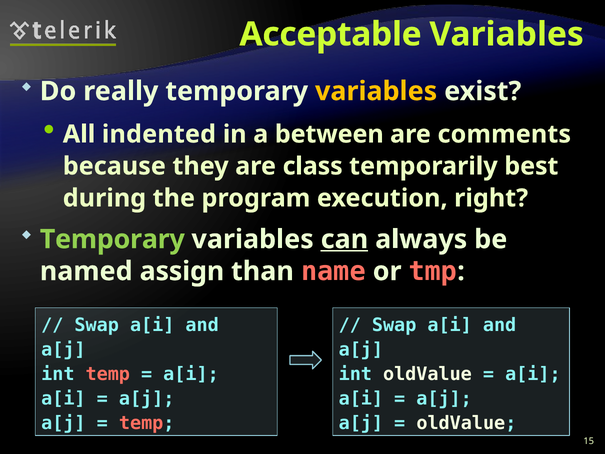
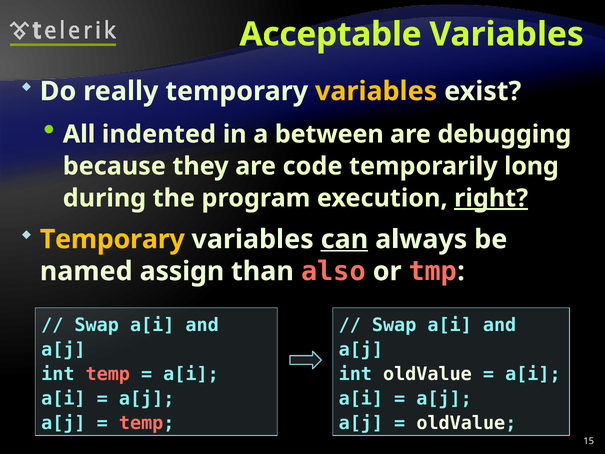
comments: comments -> debugging (504, 134)
class: class -> code (313, 166)
best: best -> long (531, 166)
right underline: none -> present (491, 198)
Temporary colour: light green -> yellow (112, 239)
name: name -> also (333, 271)
